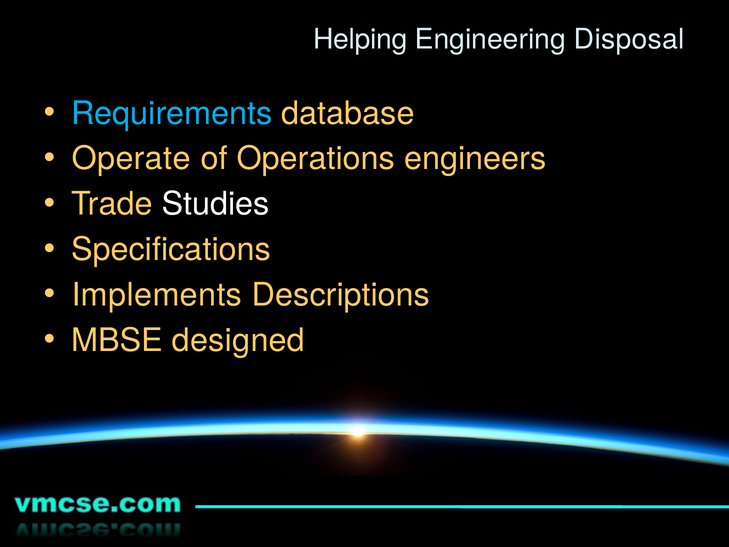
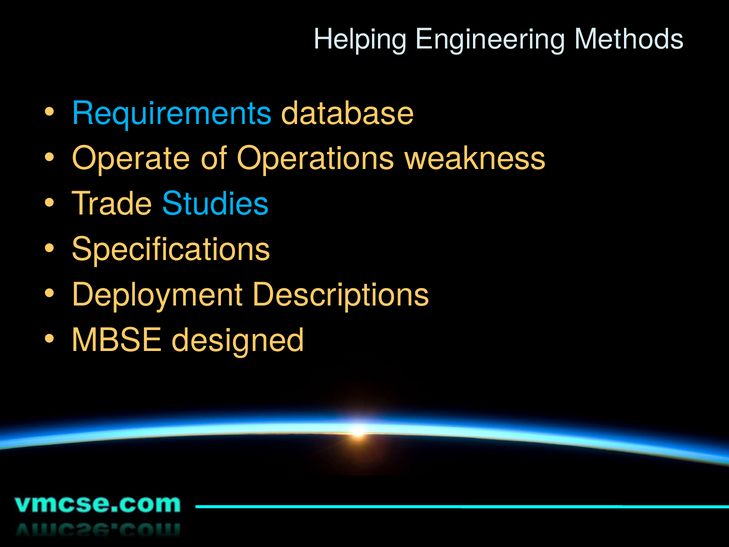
Disposal: Disposal -> Methods (629, 39)
engineers: engineers -> weakness (475, 159)
Studies colour: white -> light blue (216, 204)
Implements: Implements -> Deployment (157, 295)
